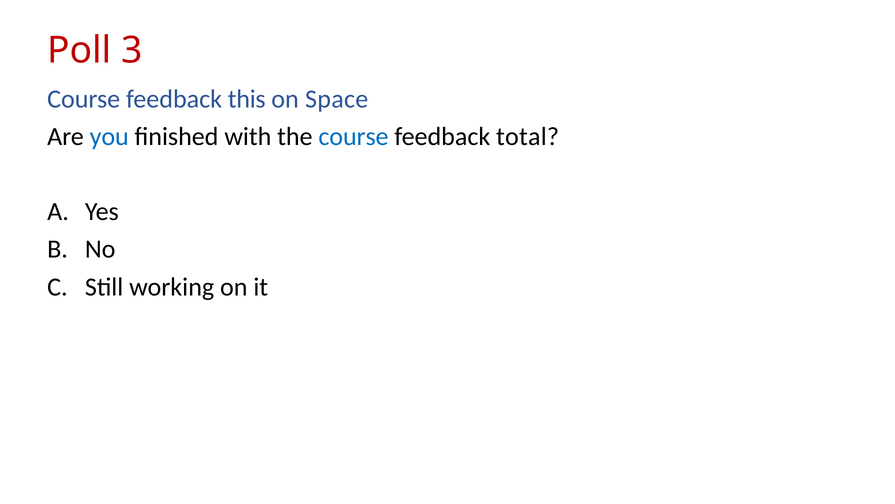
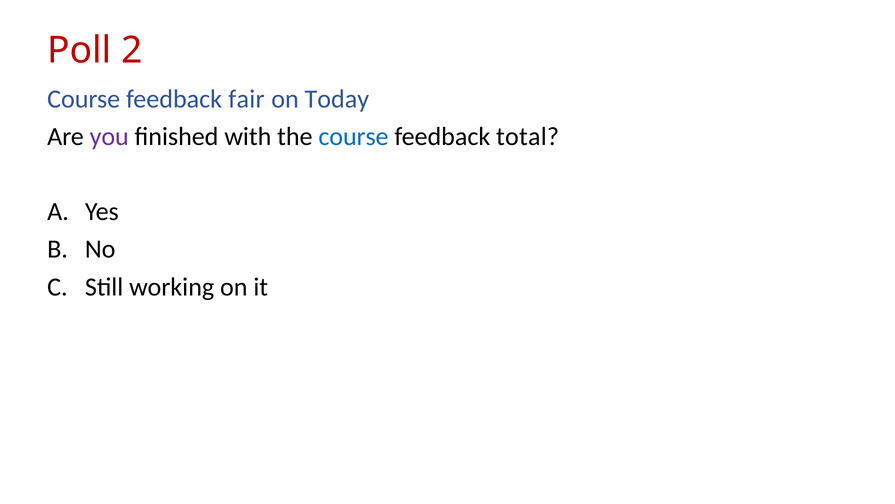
3: 3 -> 2 (132, 50)
this: this -> fair (247, 99)
Space: Space -> Today (337, 99)
you colour: blue -> purple (109, 136)
